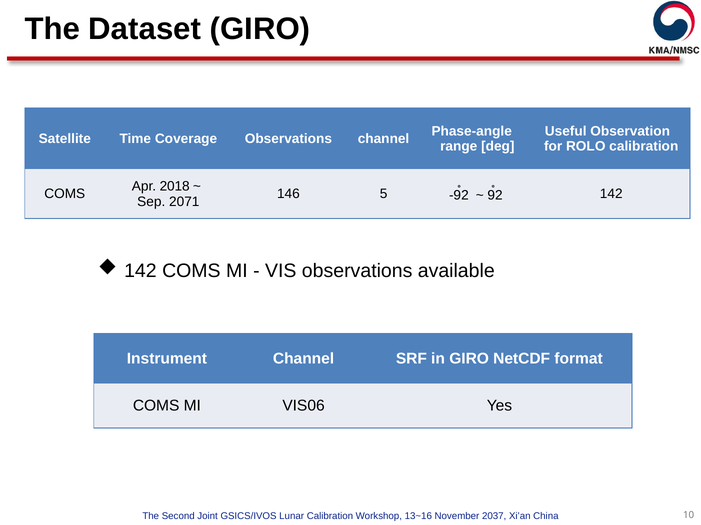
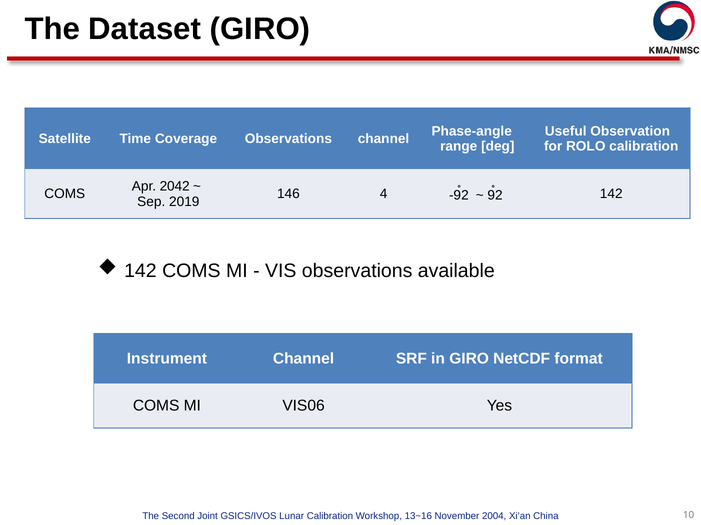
2018: 2018 -> 2042 (175, 186)
5: 5 -> 4 (384, 194)
2071: 2071 -> 2019 (184, 202)
2037: 2037 -> 2004 (494, 517)
